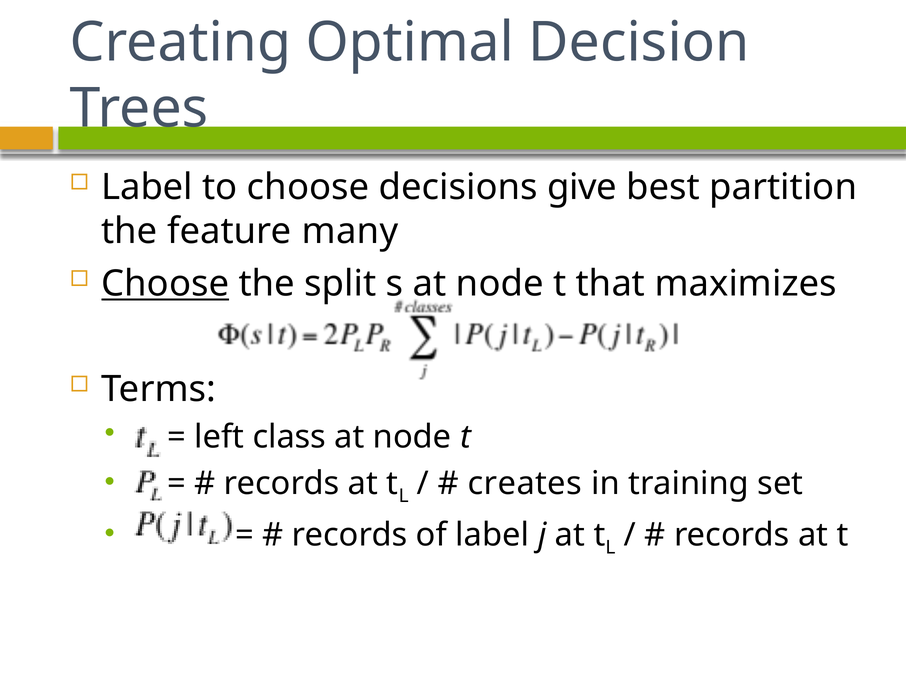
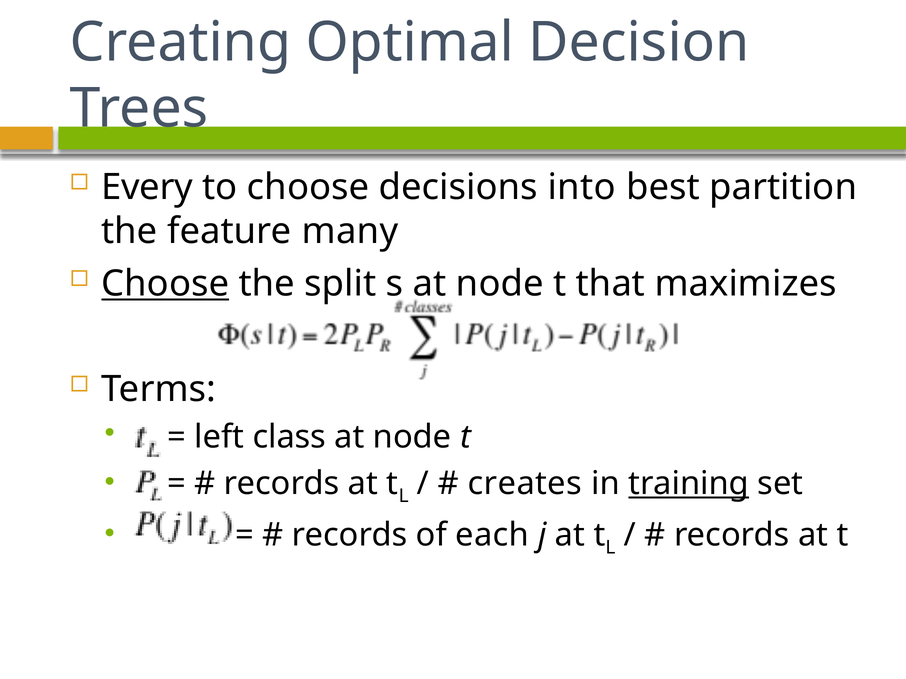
Label: Label -> Every (147, 187)
give: give -> into (582, 187)
training underline: none -> present (689, 484)
of label: label -> each (492, 535)
